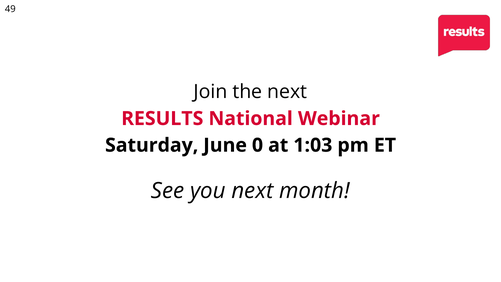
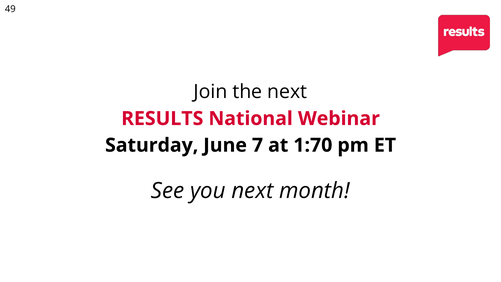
0: 0 -> 7 (257, 145)
1:03: 1:03 -> 1:70 (313, 145)
